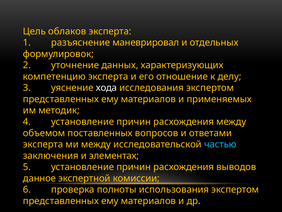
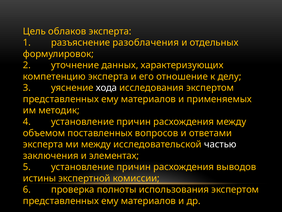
маневрировал: маневрировал -> разоблачения (146, 43)
частью colour: light blue -> white (220, 144)
данное: данное -> истины (39, 178)
